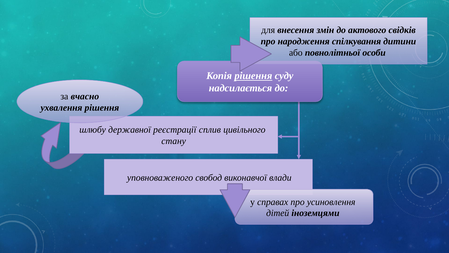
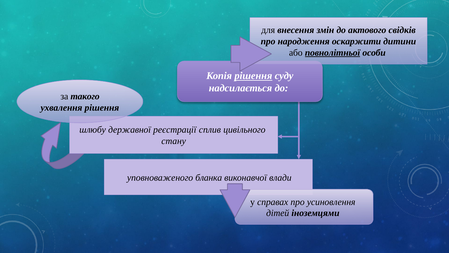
спілкування: спілкування -> оскаржити (356, 41)
повнолітньої underline: none -> present (333, 53)
вчасно: вчасно -> такого (85, 96)
свобод: свобод -> бланка (209, 177)
